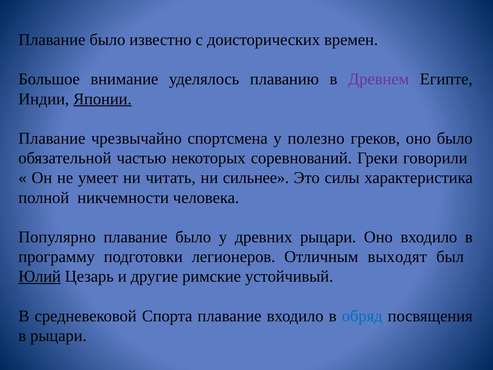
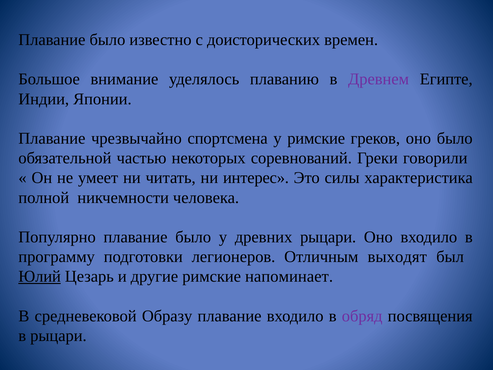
Японии underline: present -> none (102, 99)
у полезно: полезно -> римские (316, 138)
сильнее: сильнее -> интерес (256, 178)
устойчивый: устойчивый -> напоминает (289, 276)
Спорта: Спорта -> Образу (167, 316)
обряд colour: blue -> purple (362, 316)
